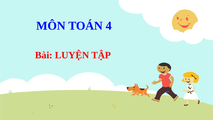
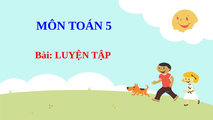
4: 4 -> 5 (109, 26)
